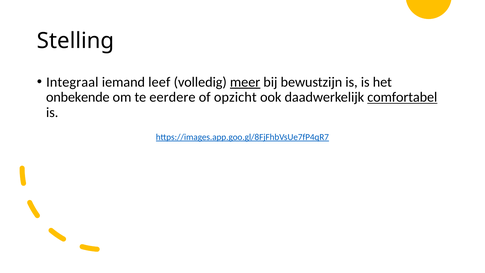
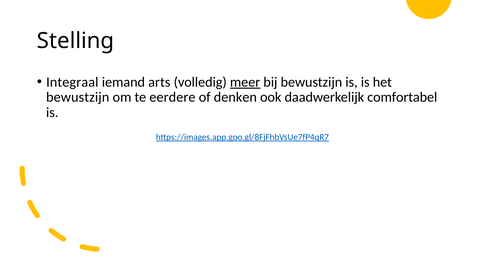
leef: leef -> arts (159, 82)
onbekende: onbekende -> bewustzijn (78, 97)
opzicht: opzicht -> denken (235, 97)
comfortabel underline: present -> none (402, 97)
